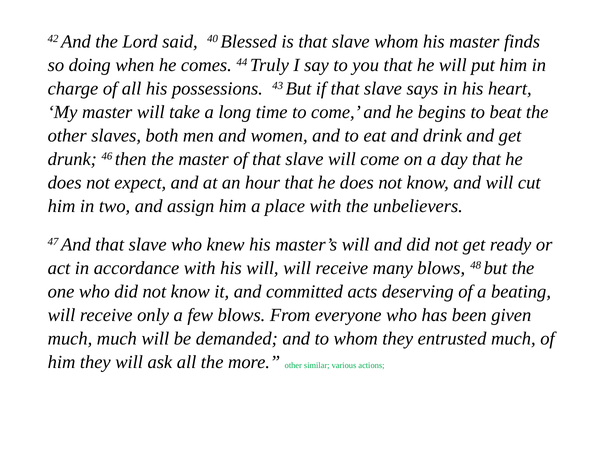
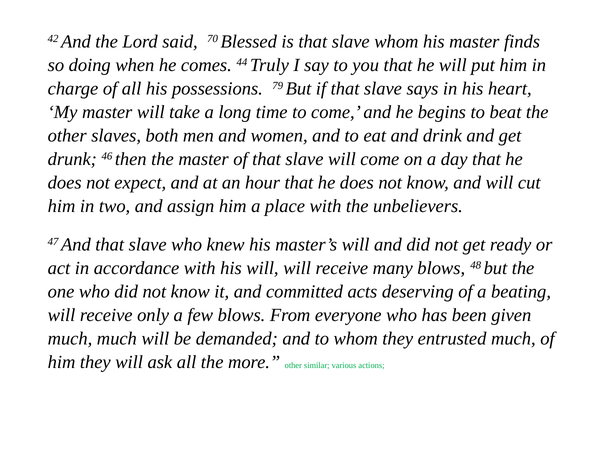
40: 40 -> 70 (213, 39)
43: 43 -> 79 (278, 86)
